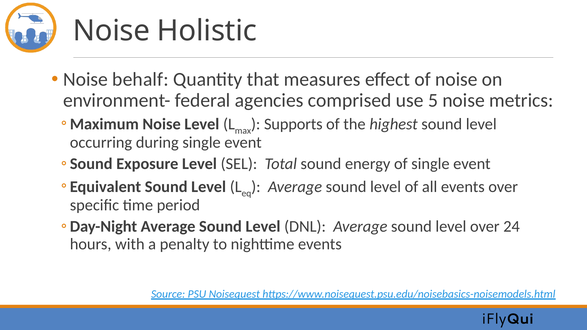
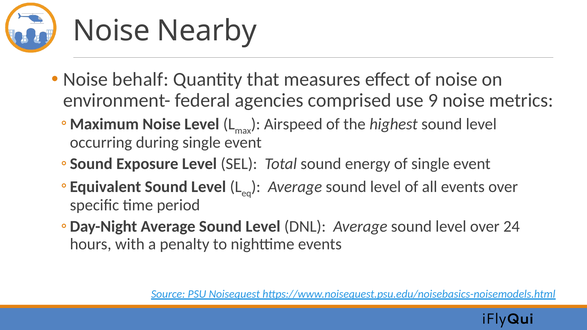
Holistic: Holistic -> Nearby (207, 31)
5: 5 -> 9 (433, 101)
Supports: Supports -> Airspeed (293, 124)
